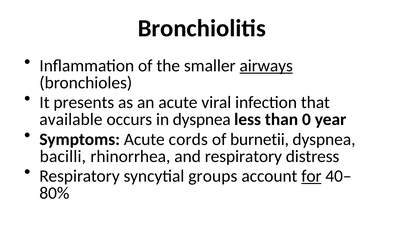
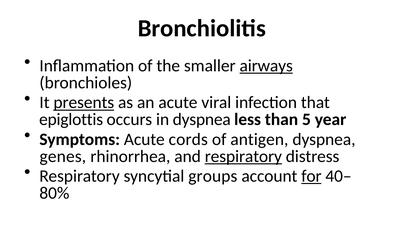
presents underline: none -> present (84, 103)
available: available -> epiglottis (71, 120)
0: 0 -> 5 (306, 120)
burnetii: burnetii -> antigen (259, 139)
bacilli: bacilli -> genes (63, 156)
respiratory underline: none -> present (243, 156)
